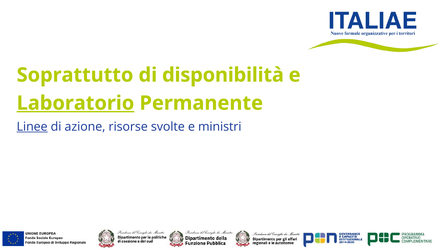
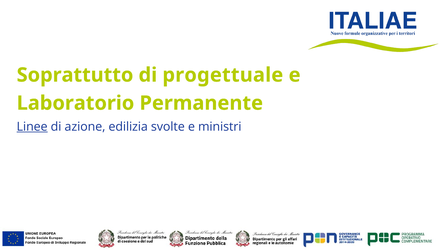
disponibilità: disponibilità -> progettuale (223, 75)
Laboratorio underline: present -> none (75, 103)
risorse: risorse -> edilizia (128, 127)
